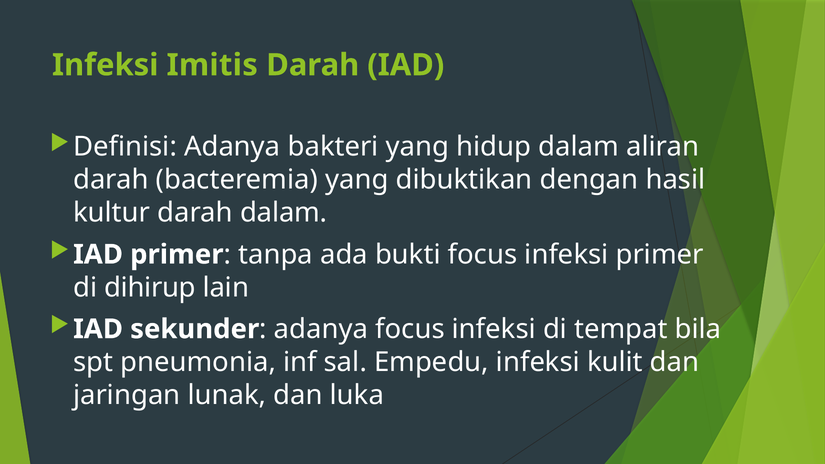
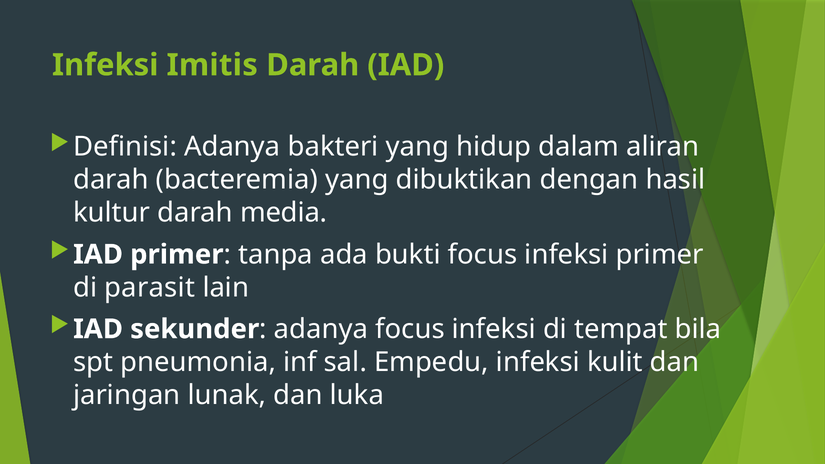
darah dalam: dalam -> media (284, 213)
dihirup: dihirup -> parasit (150, 288)
